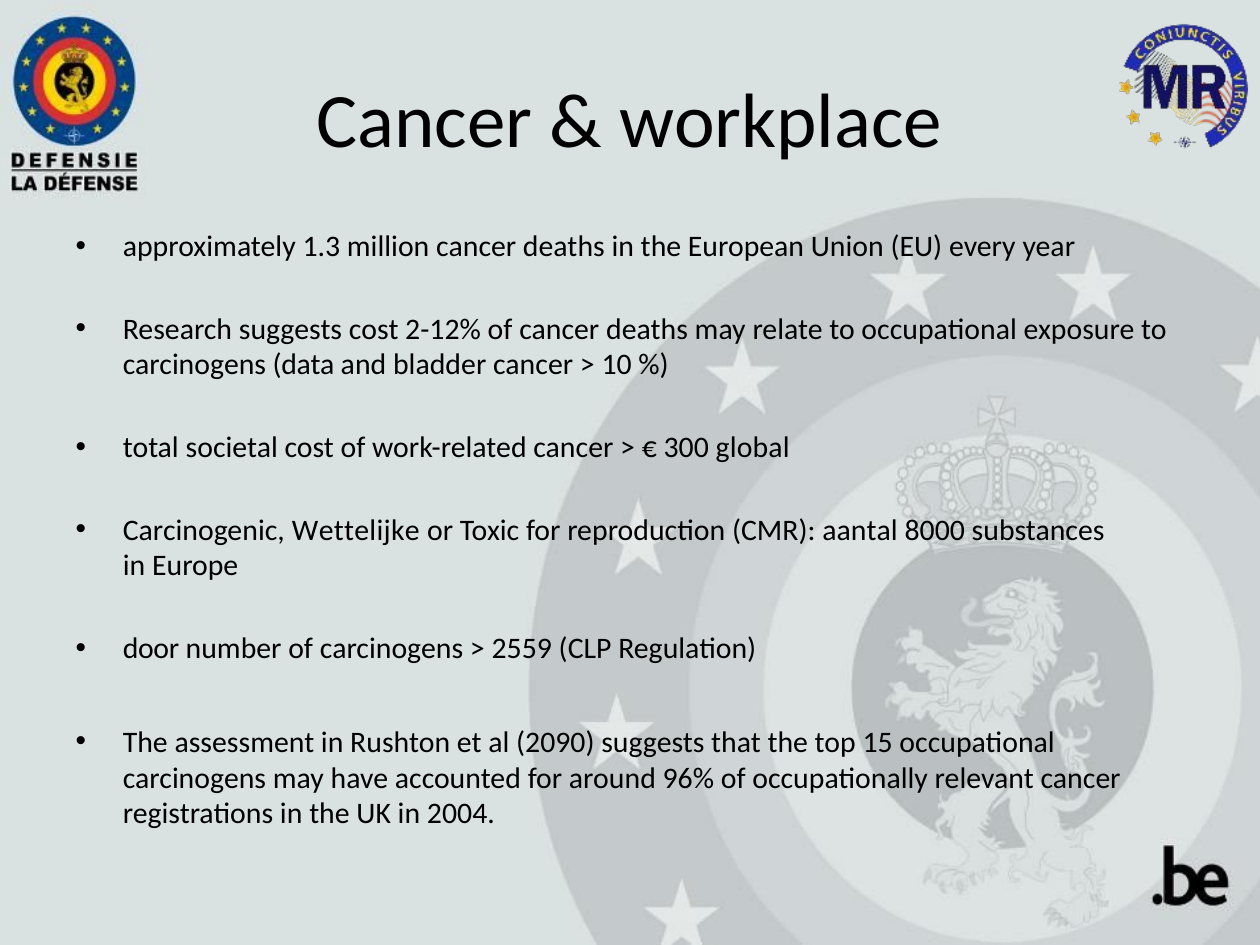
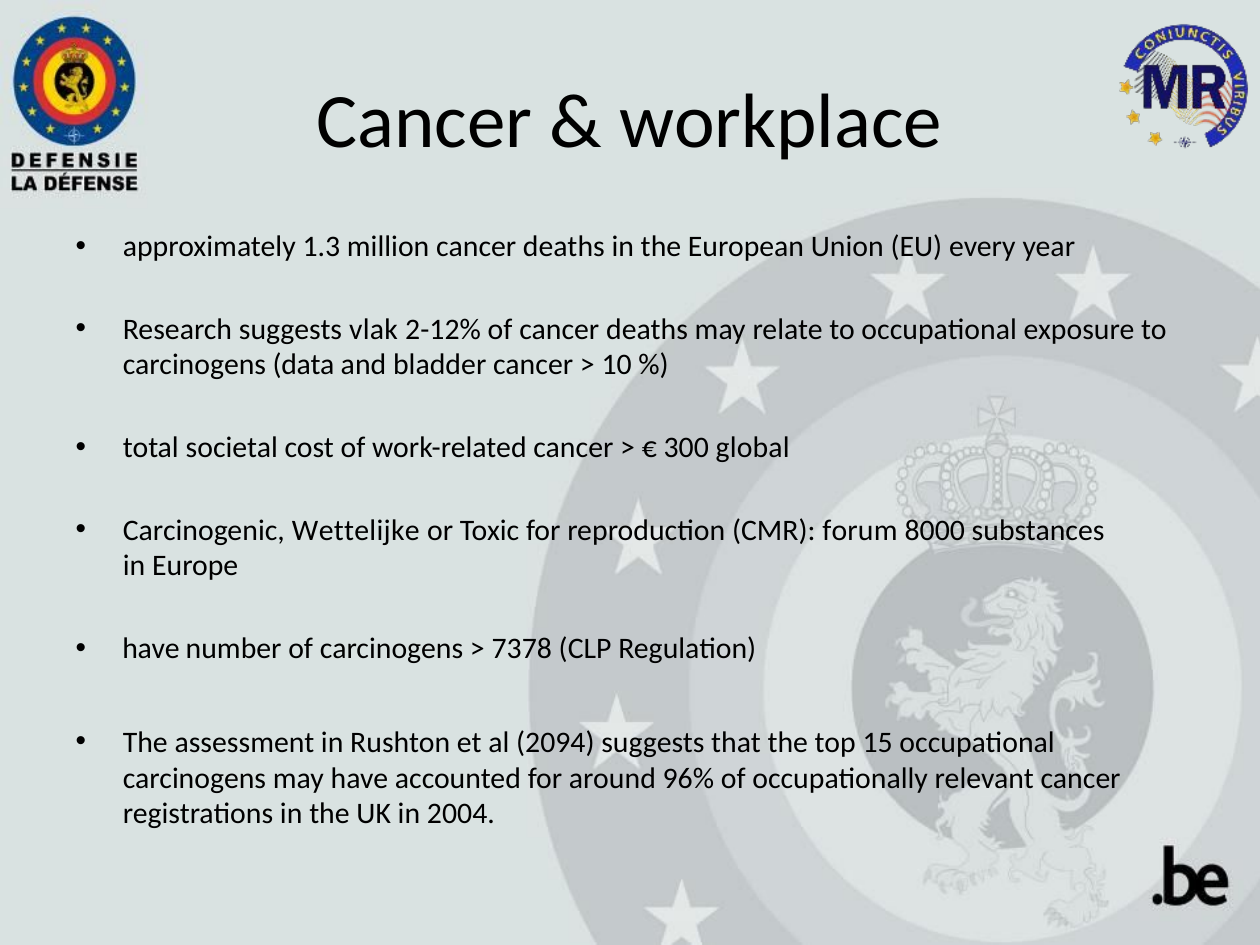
suggests cost: cost -> vlak (374, 329)
aantal: aantal -> forum (860, 530)
door: door -> have (151, 649)
2559: 2559 -> 7378 (522, 649)
2090: 2090 -> 2094 (555, 743)
